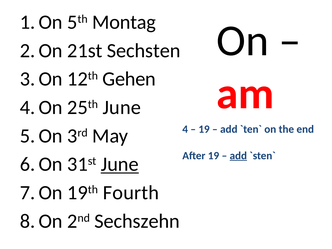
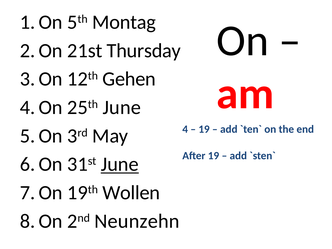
Sechsten: Sechsten -> Thursday (144, 51)
add underline: present -> none (238, 156)
Fourth: Fourth -> Wollen (131, 193)
Sechszehn: Sechszehn -> Neunzehn (137, 221)
